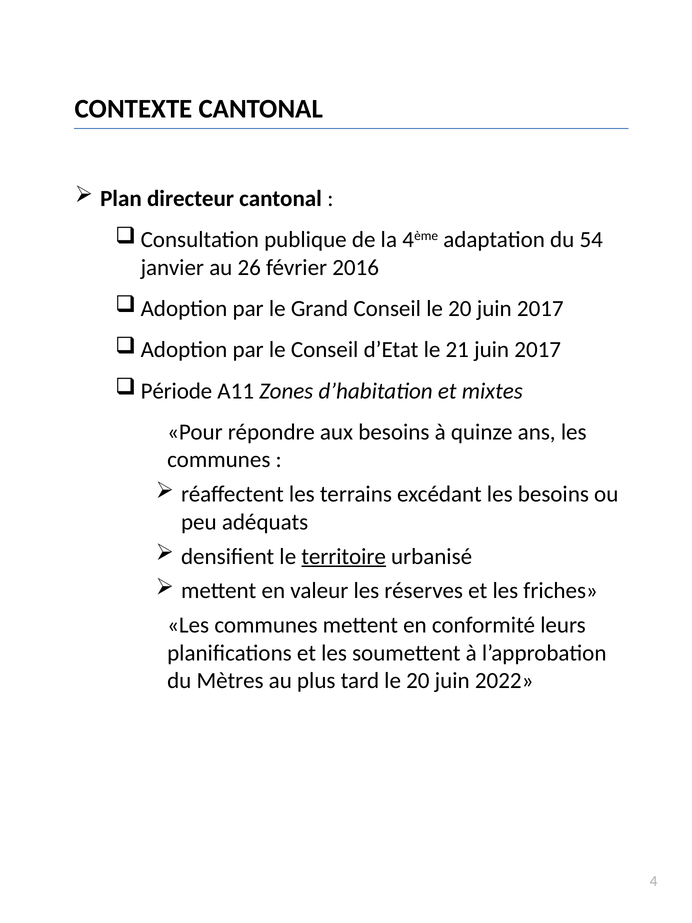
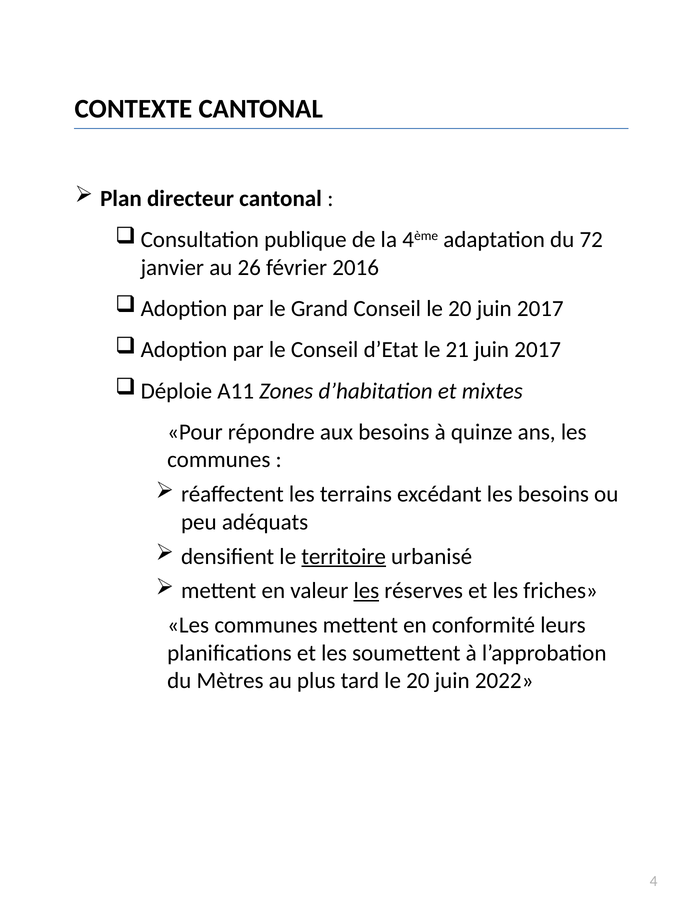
54: 54 -> 72 (591, 240)
Période: Période -> Déploie (176, 391)
les underline: none -> present (366, 591)
